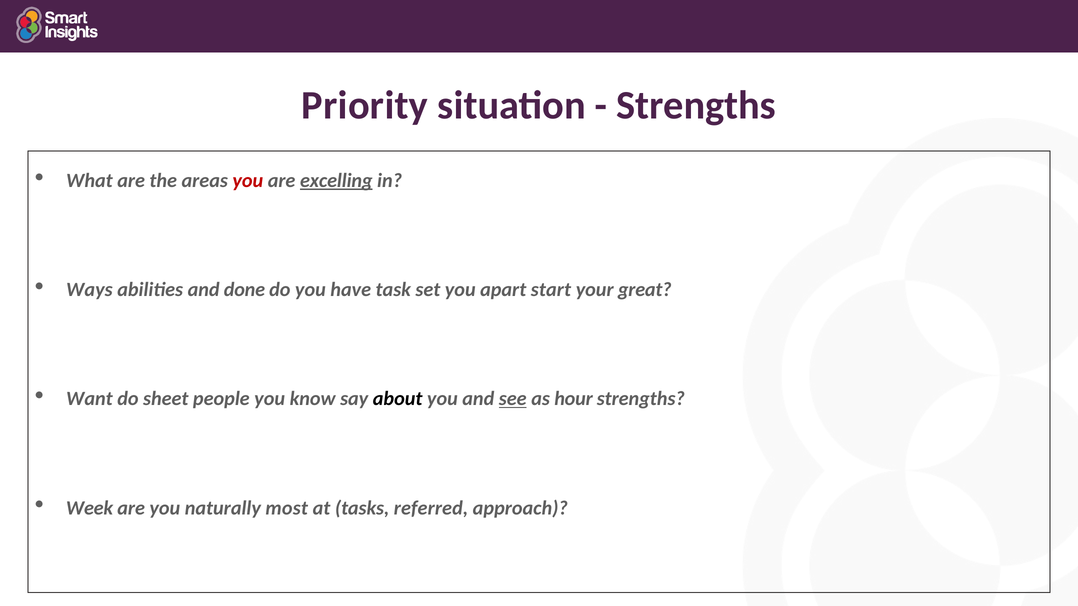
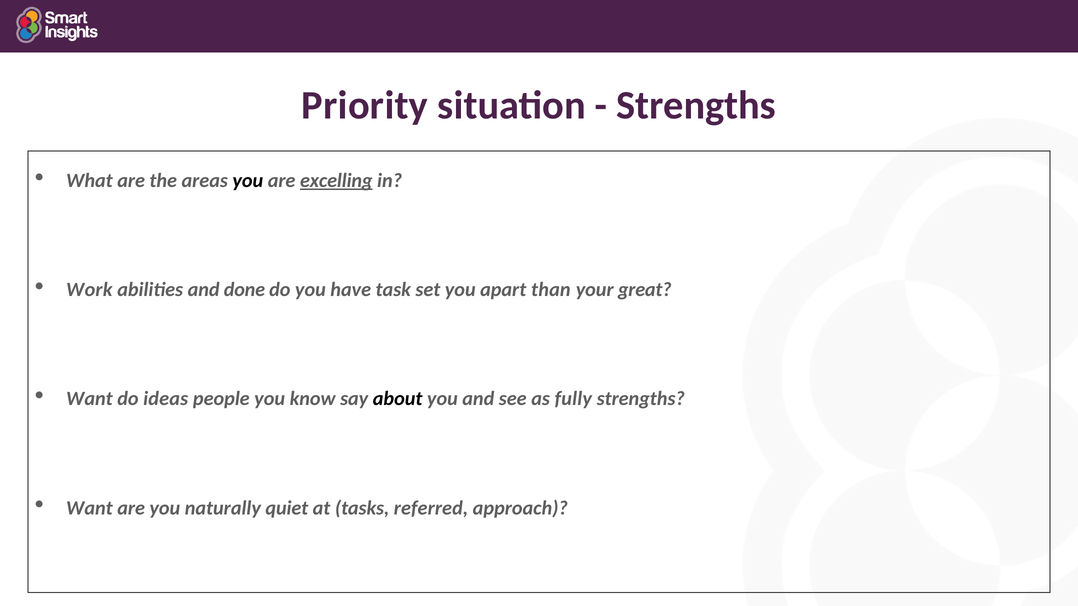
you colour: red -> black (248, 181)
Ways: Ways -> Work (89, 290)
start: start -> than (551, 290)
sheet: sheet -> ideas (166, 399)
see underline: present -> none (513, 399)
hour: hour -> fully (573, 399)
Week: Week -> Want (89, 508)
most: most -> quiet (287, 508)
